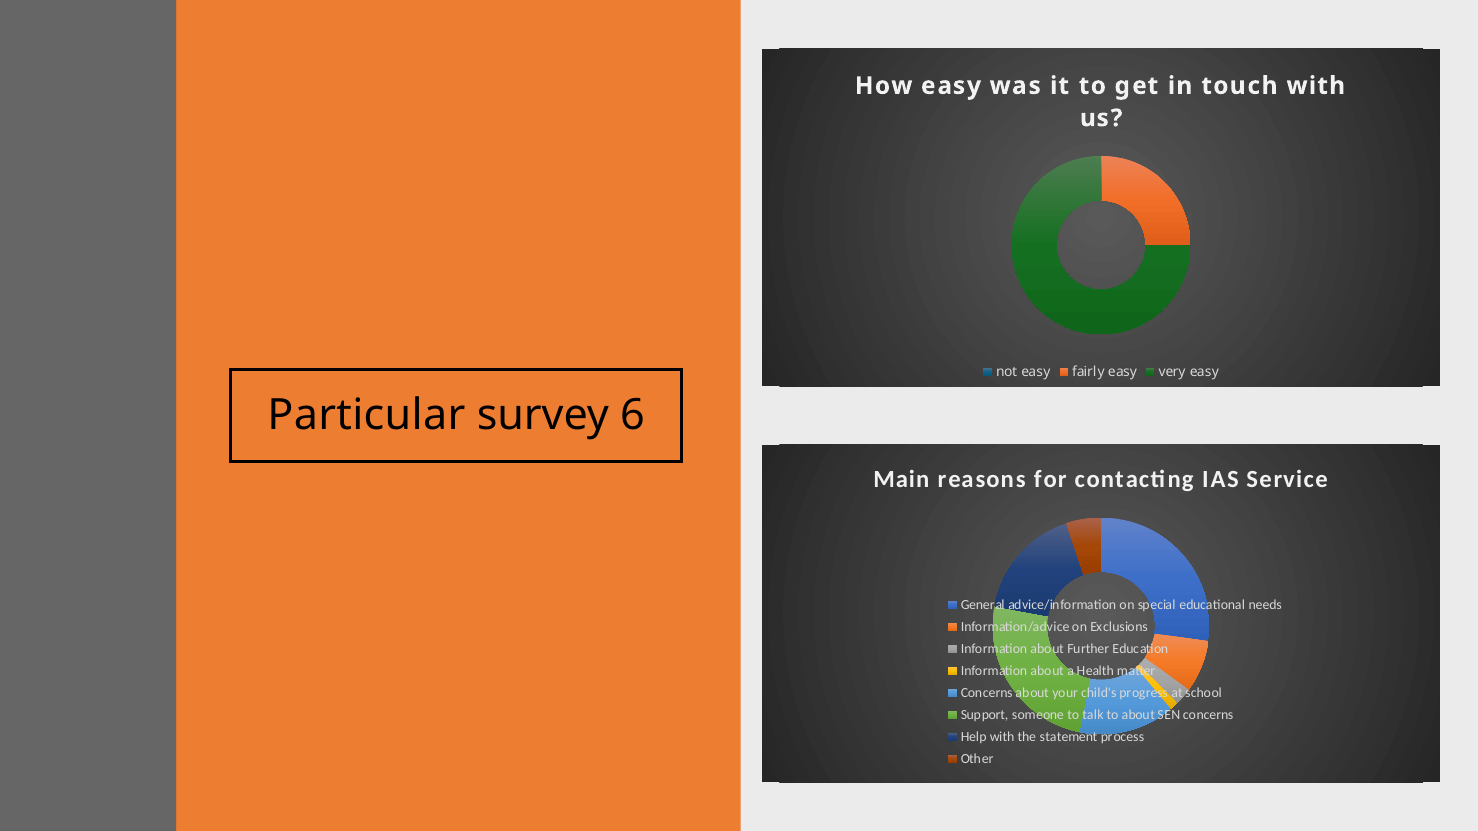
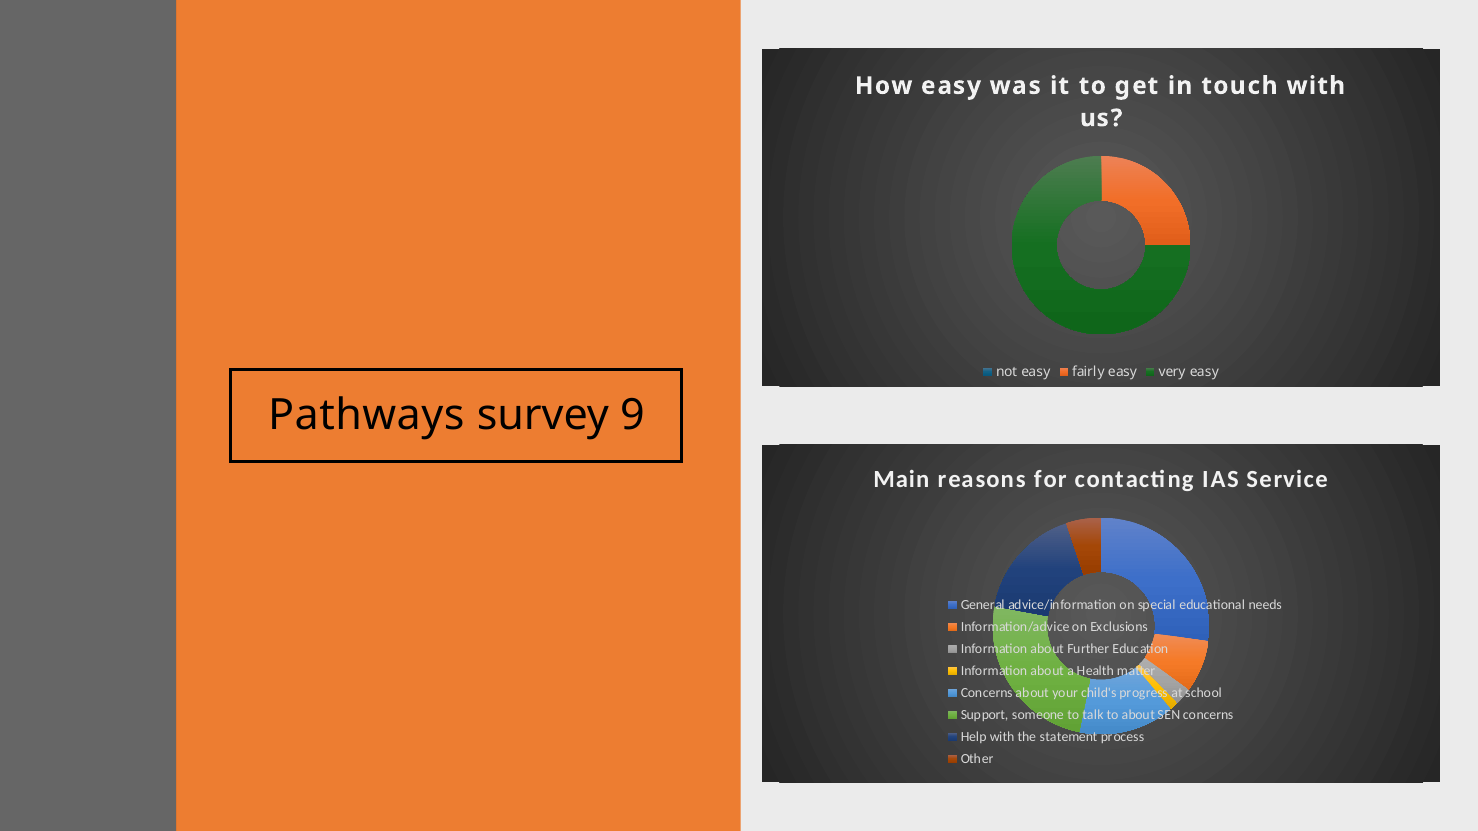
Particular: Particular -> Pathways (366, 415)
6: 6 -> 9 (633, 415)
